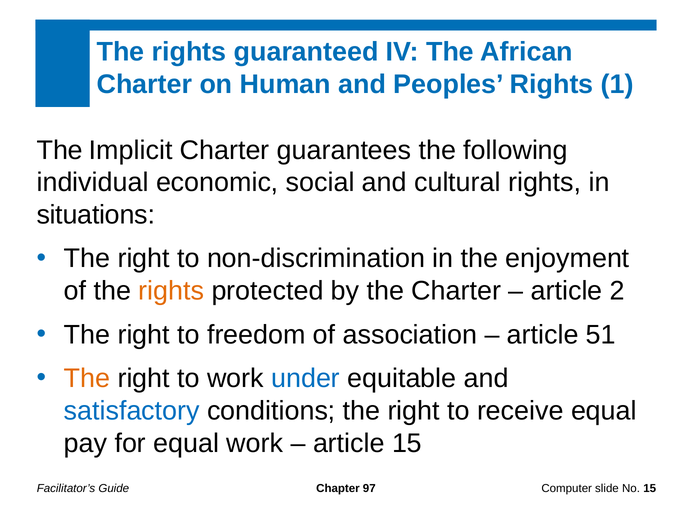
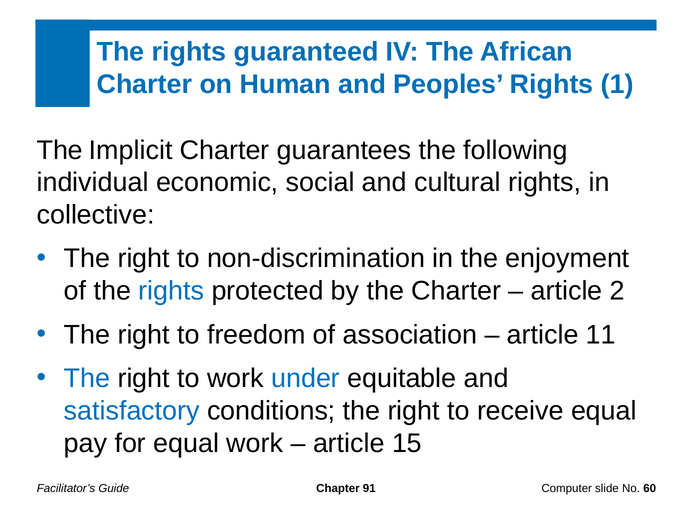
situations: situations -> collective (96, 215)
rights colour: orange -> blue (171, 291)
51: 51 -> 11 (601, 335)
The colour: orange -> blue (87, 379)
97: 97 -> 91 (369, 489)
No 15: 15 -> 60 (650, 489)
